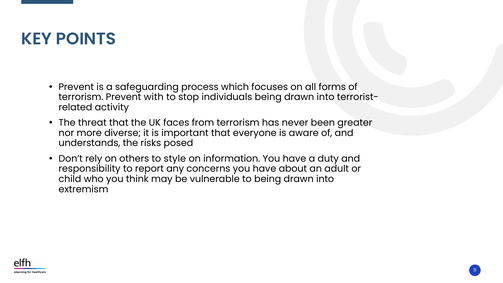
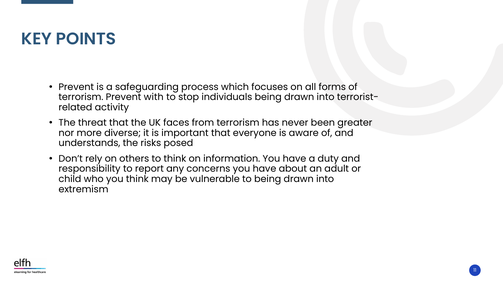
to style: style -> think (175, 159)
